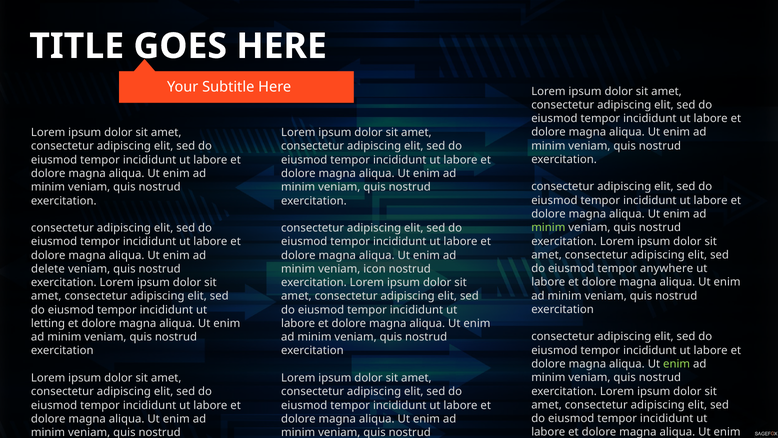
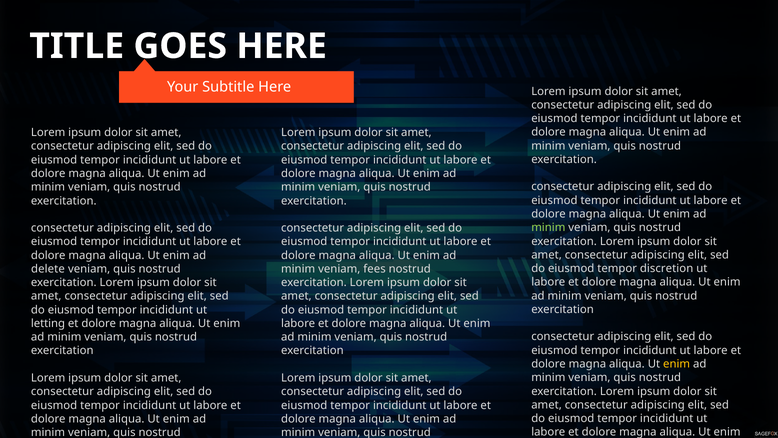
anywhere: anywhere -> discretion (667, 268)
icon: icon -> fees (375, 269)
enim colour: light green -> yellow (677, 364)
